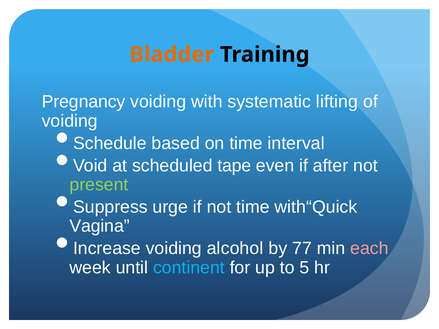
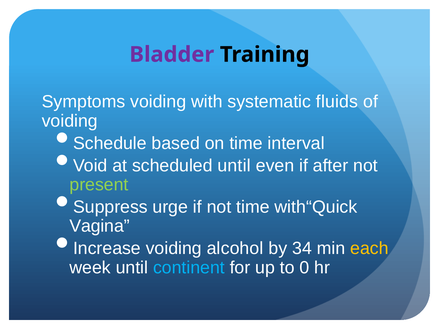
Bladder colour: orange -> purple (172, 55)
Pregnancy: Pregnancy -> Symptoms (84, 102)
lifting: lifting -> fluids (337, 102)
scheduled tape: tape -> until (234, 166)
77: 77 -> 34 (302, 249)
each colour: pink -> yellow (369, 249)
5: 5 -> 0 (304, 268)
